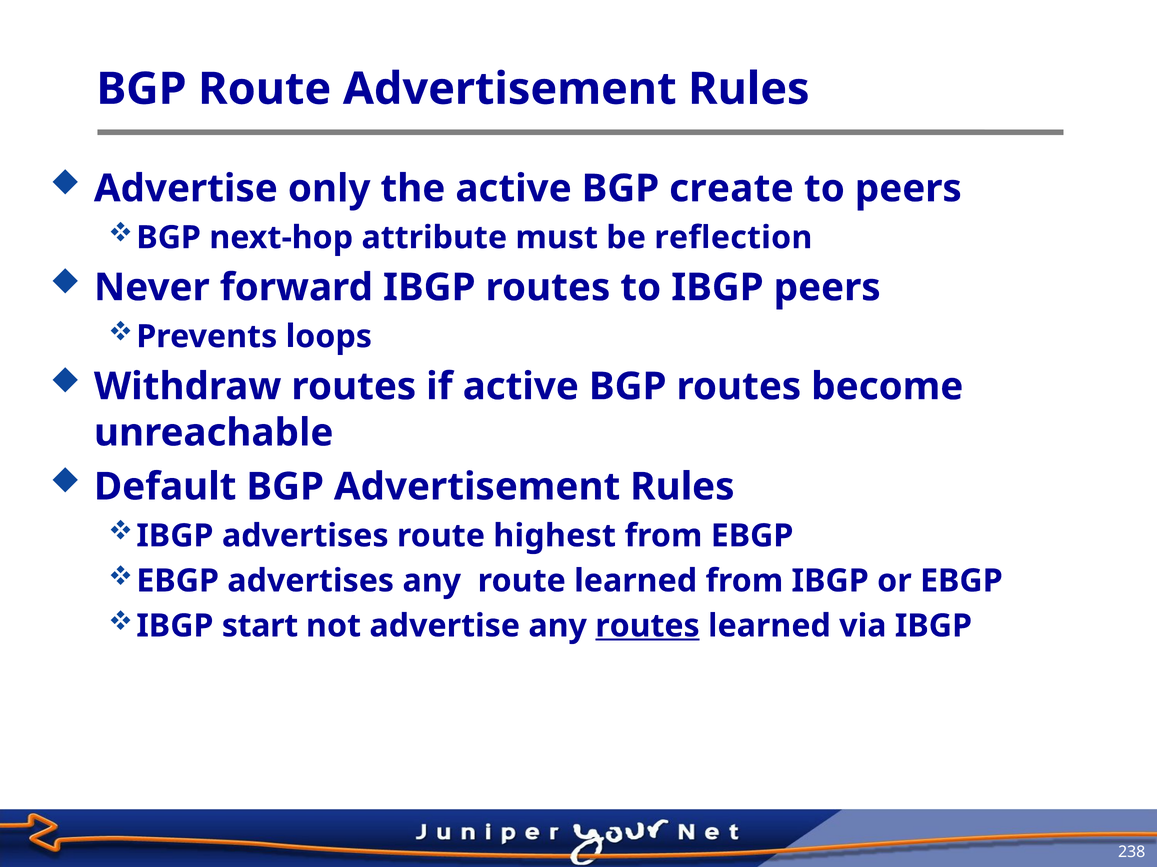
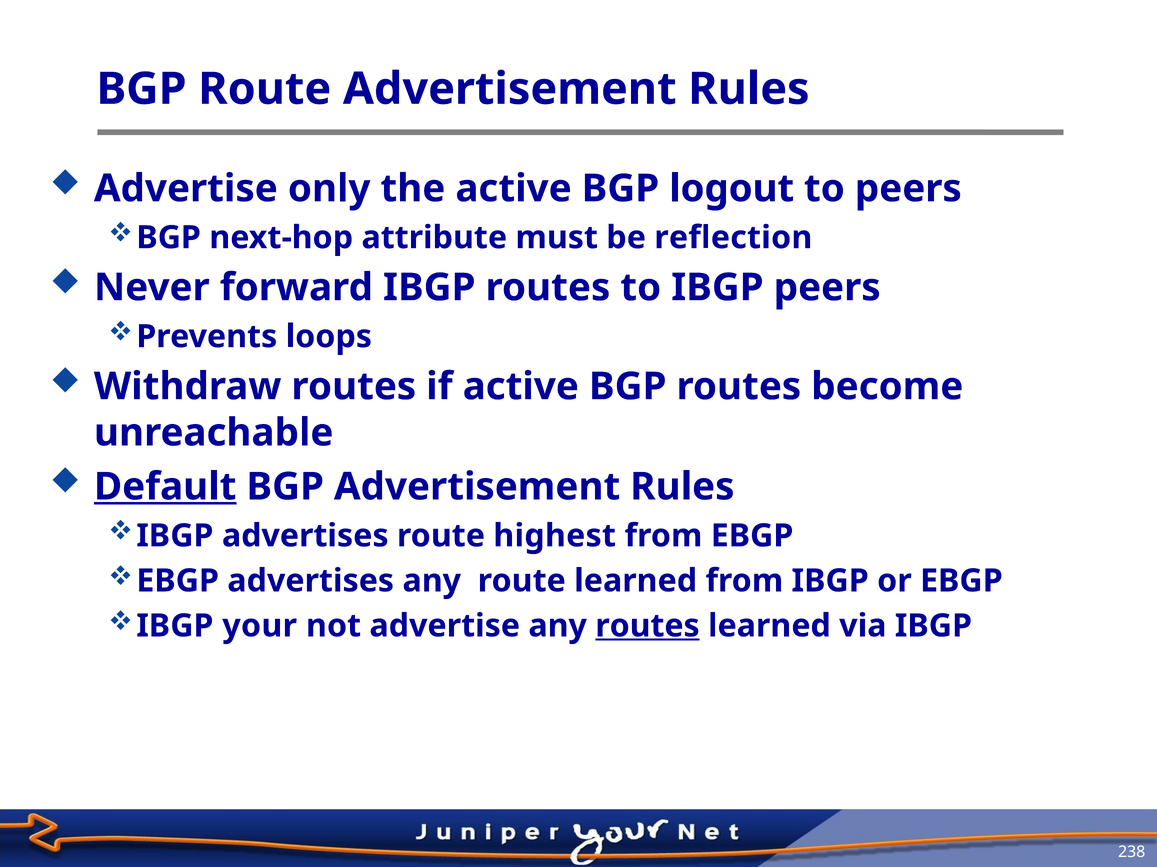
create: create -> logout (732, 189)
Default underline: none -> present (165, 487)
start: start -> your (260, 626)
